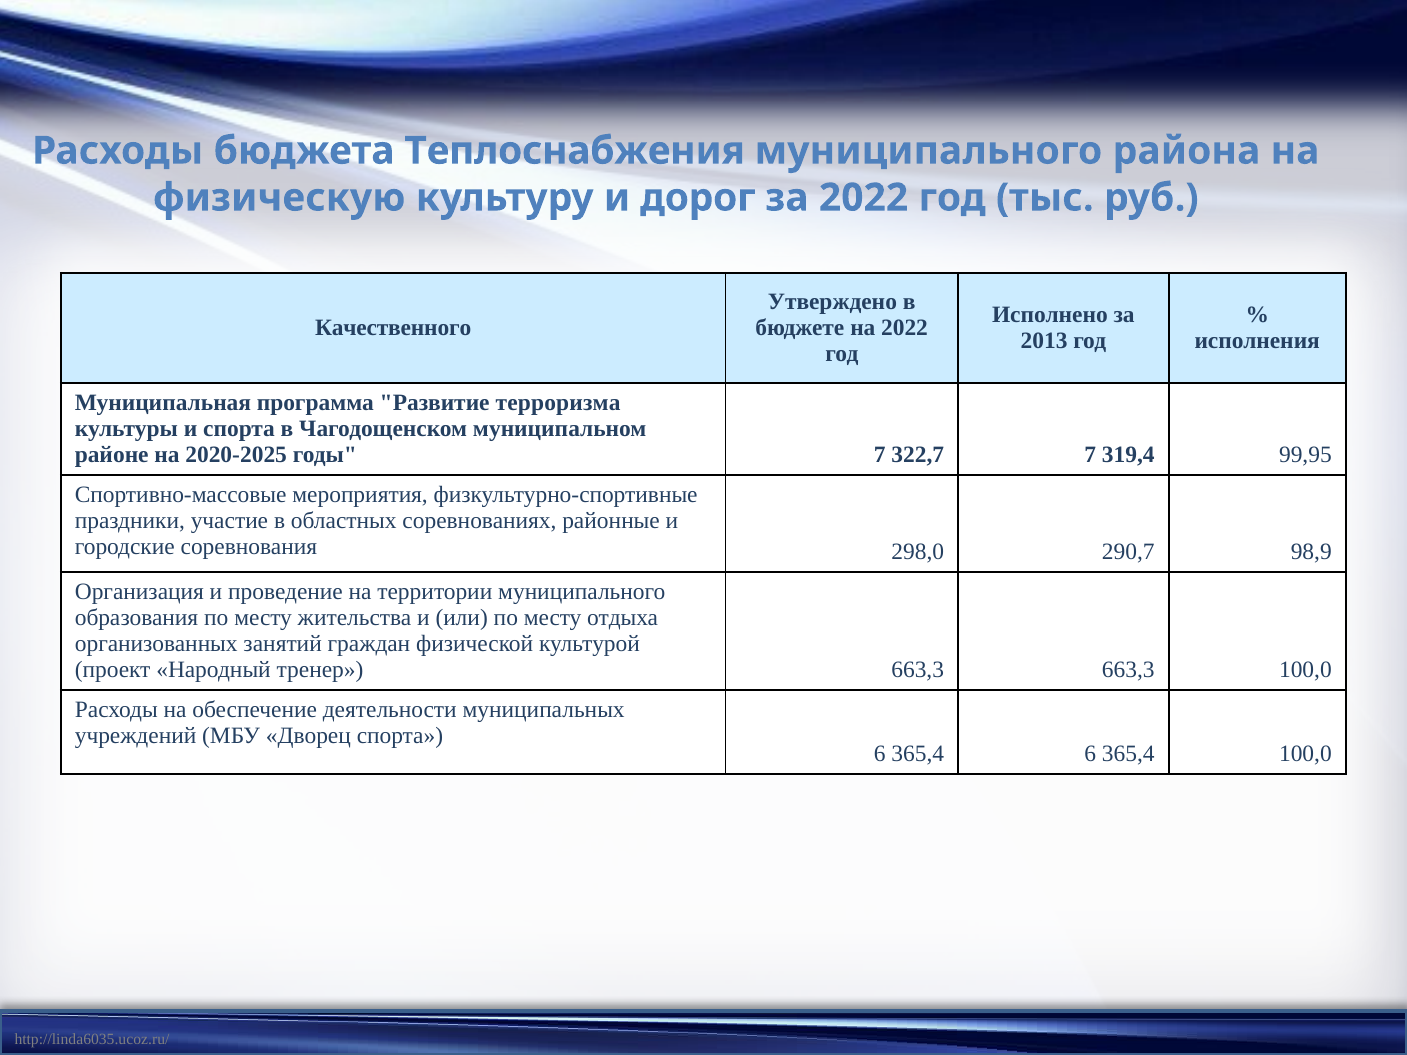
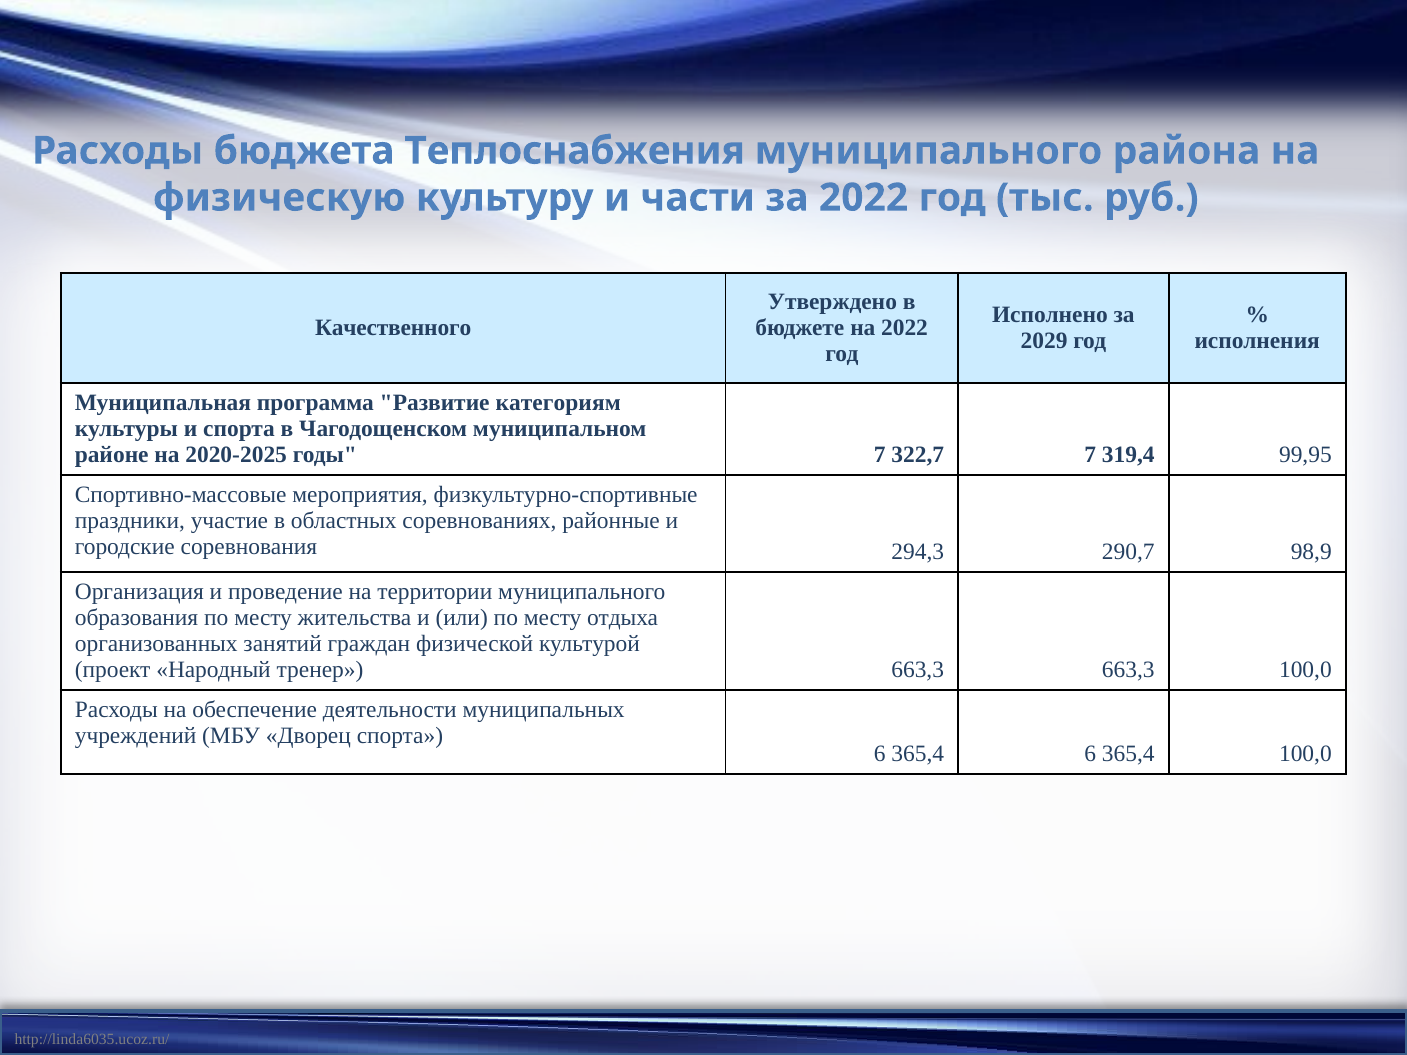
дорог: дорог -> части (698, 198)
2013: 2013 -> 2029 (1044, 341)
терроризма: терроризма -> категориям (558, 403)
298,0: 298,0 -> 294,3 (918, 552)
